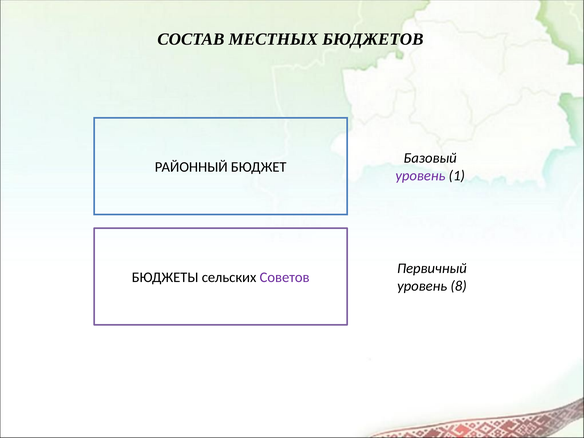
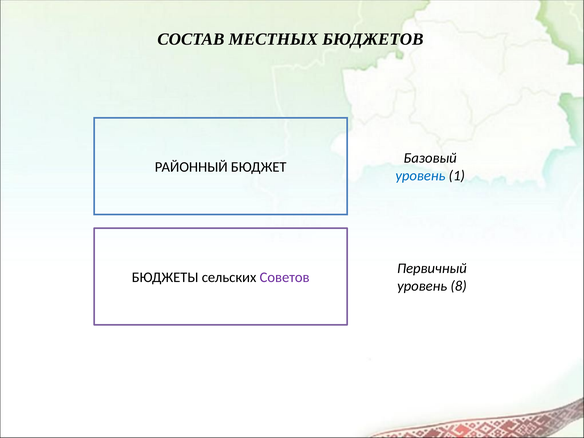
уровень colour: purple -> blue (420, 176)
